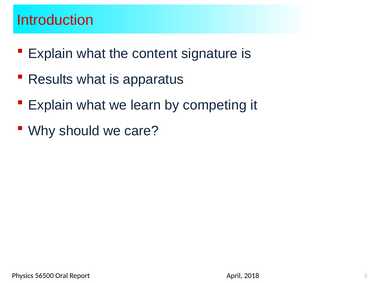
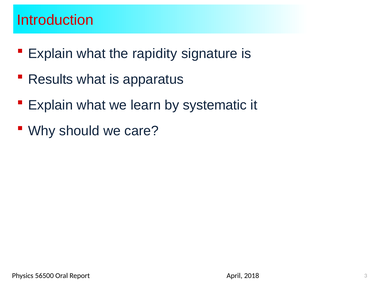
content: content -> rapidity (155, 54)
competing: competing -> systematic (215, 105)
